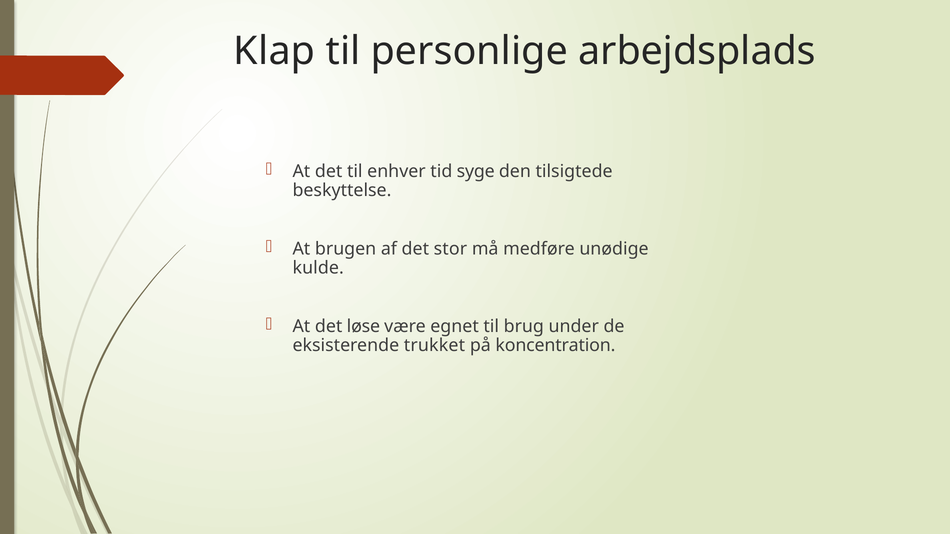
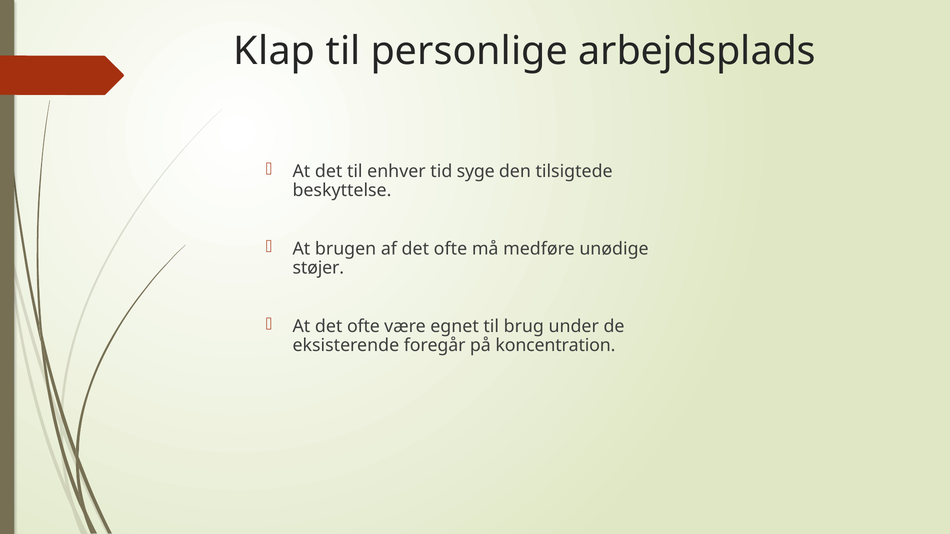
af det stor: stor -> ofte (450, 249)
kulde: kulde -> støjer (318, 268)
At det løse: løse -> ofte (363, 326)
trukket: trukket -> foregår (435, 346)
